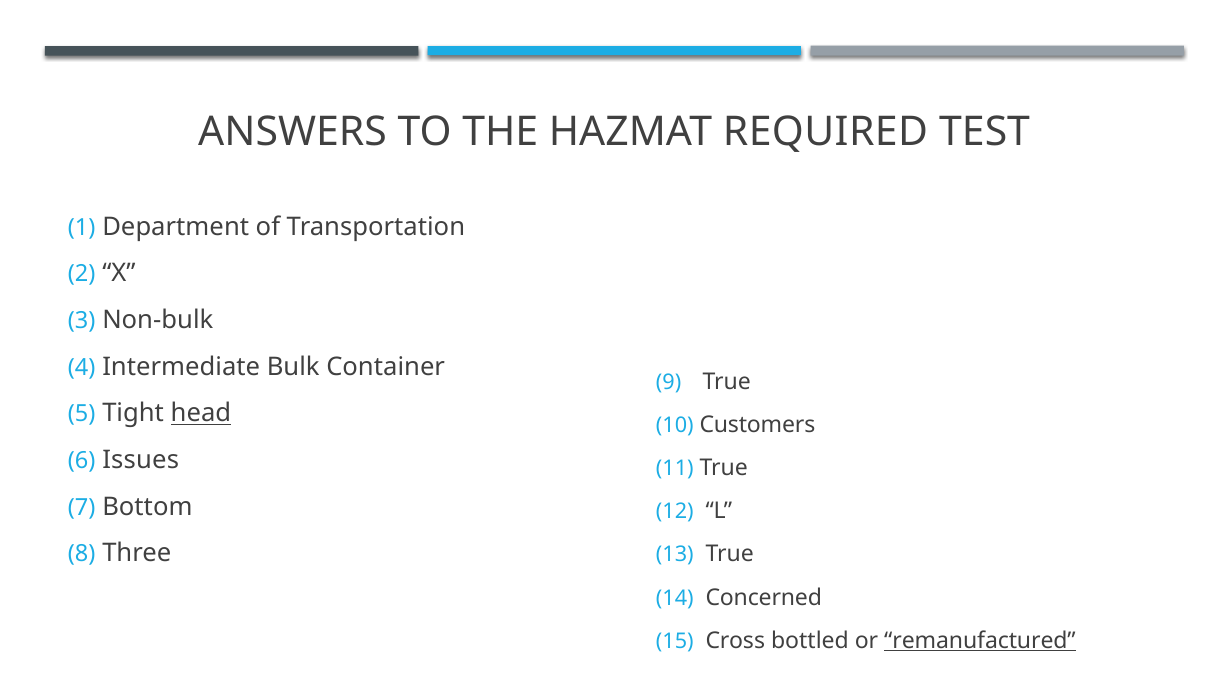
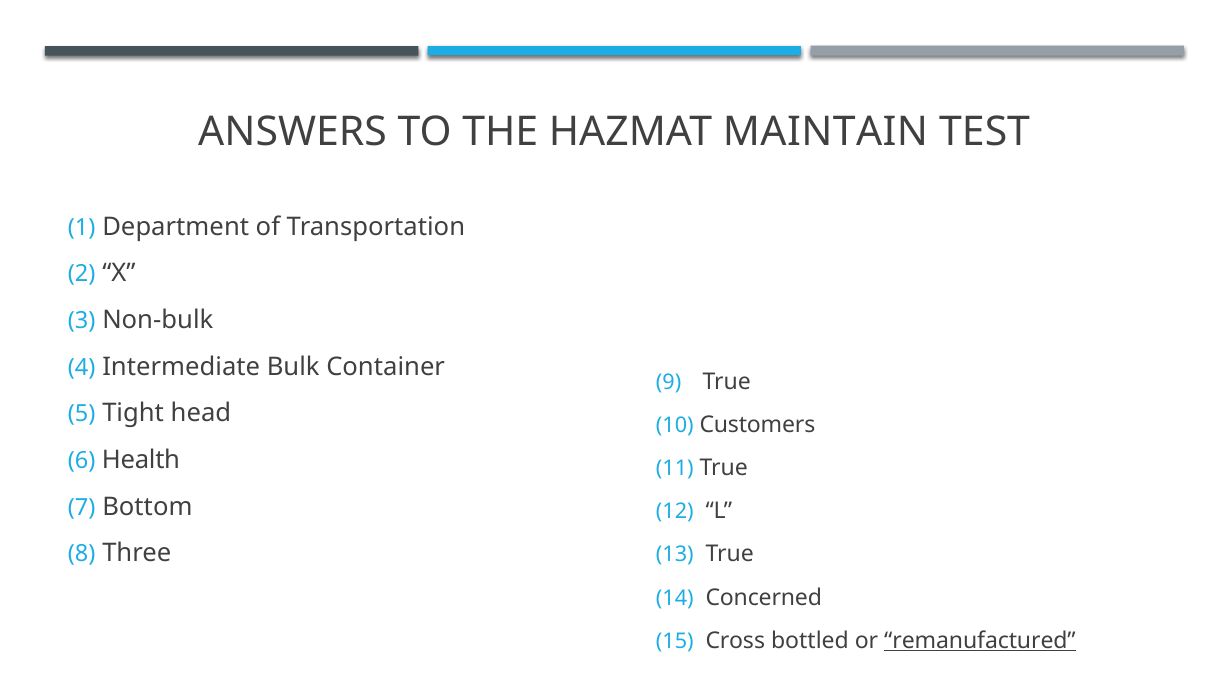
REQUIRED: REQUIRED -> MAINTAIN (825, 132)
head underline: present -> none (201, 414)
Issues: Issues -> Health (141, 460)
